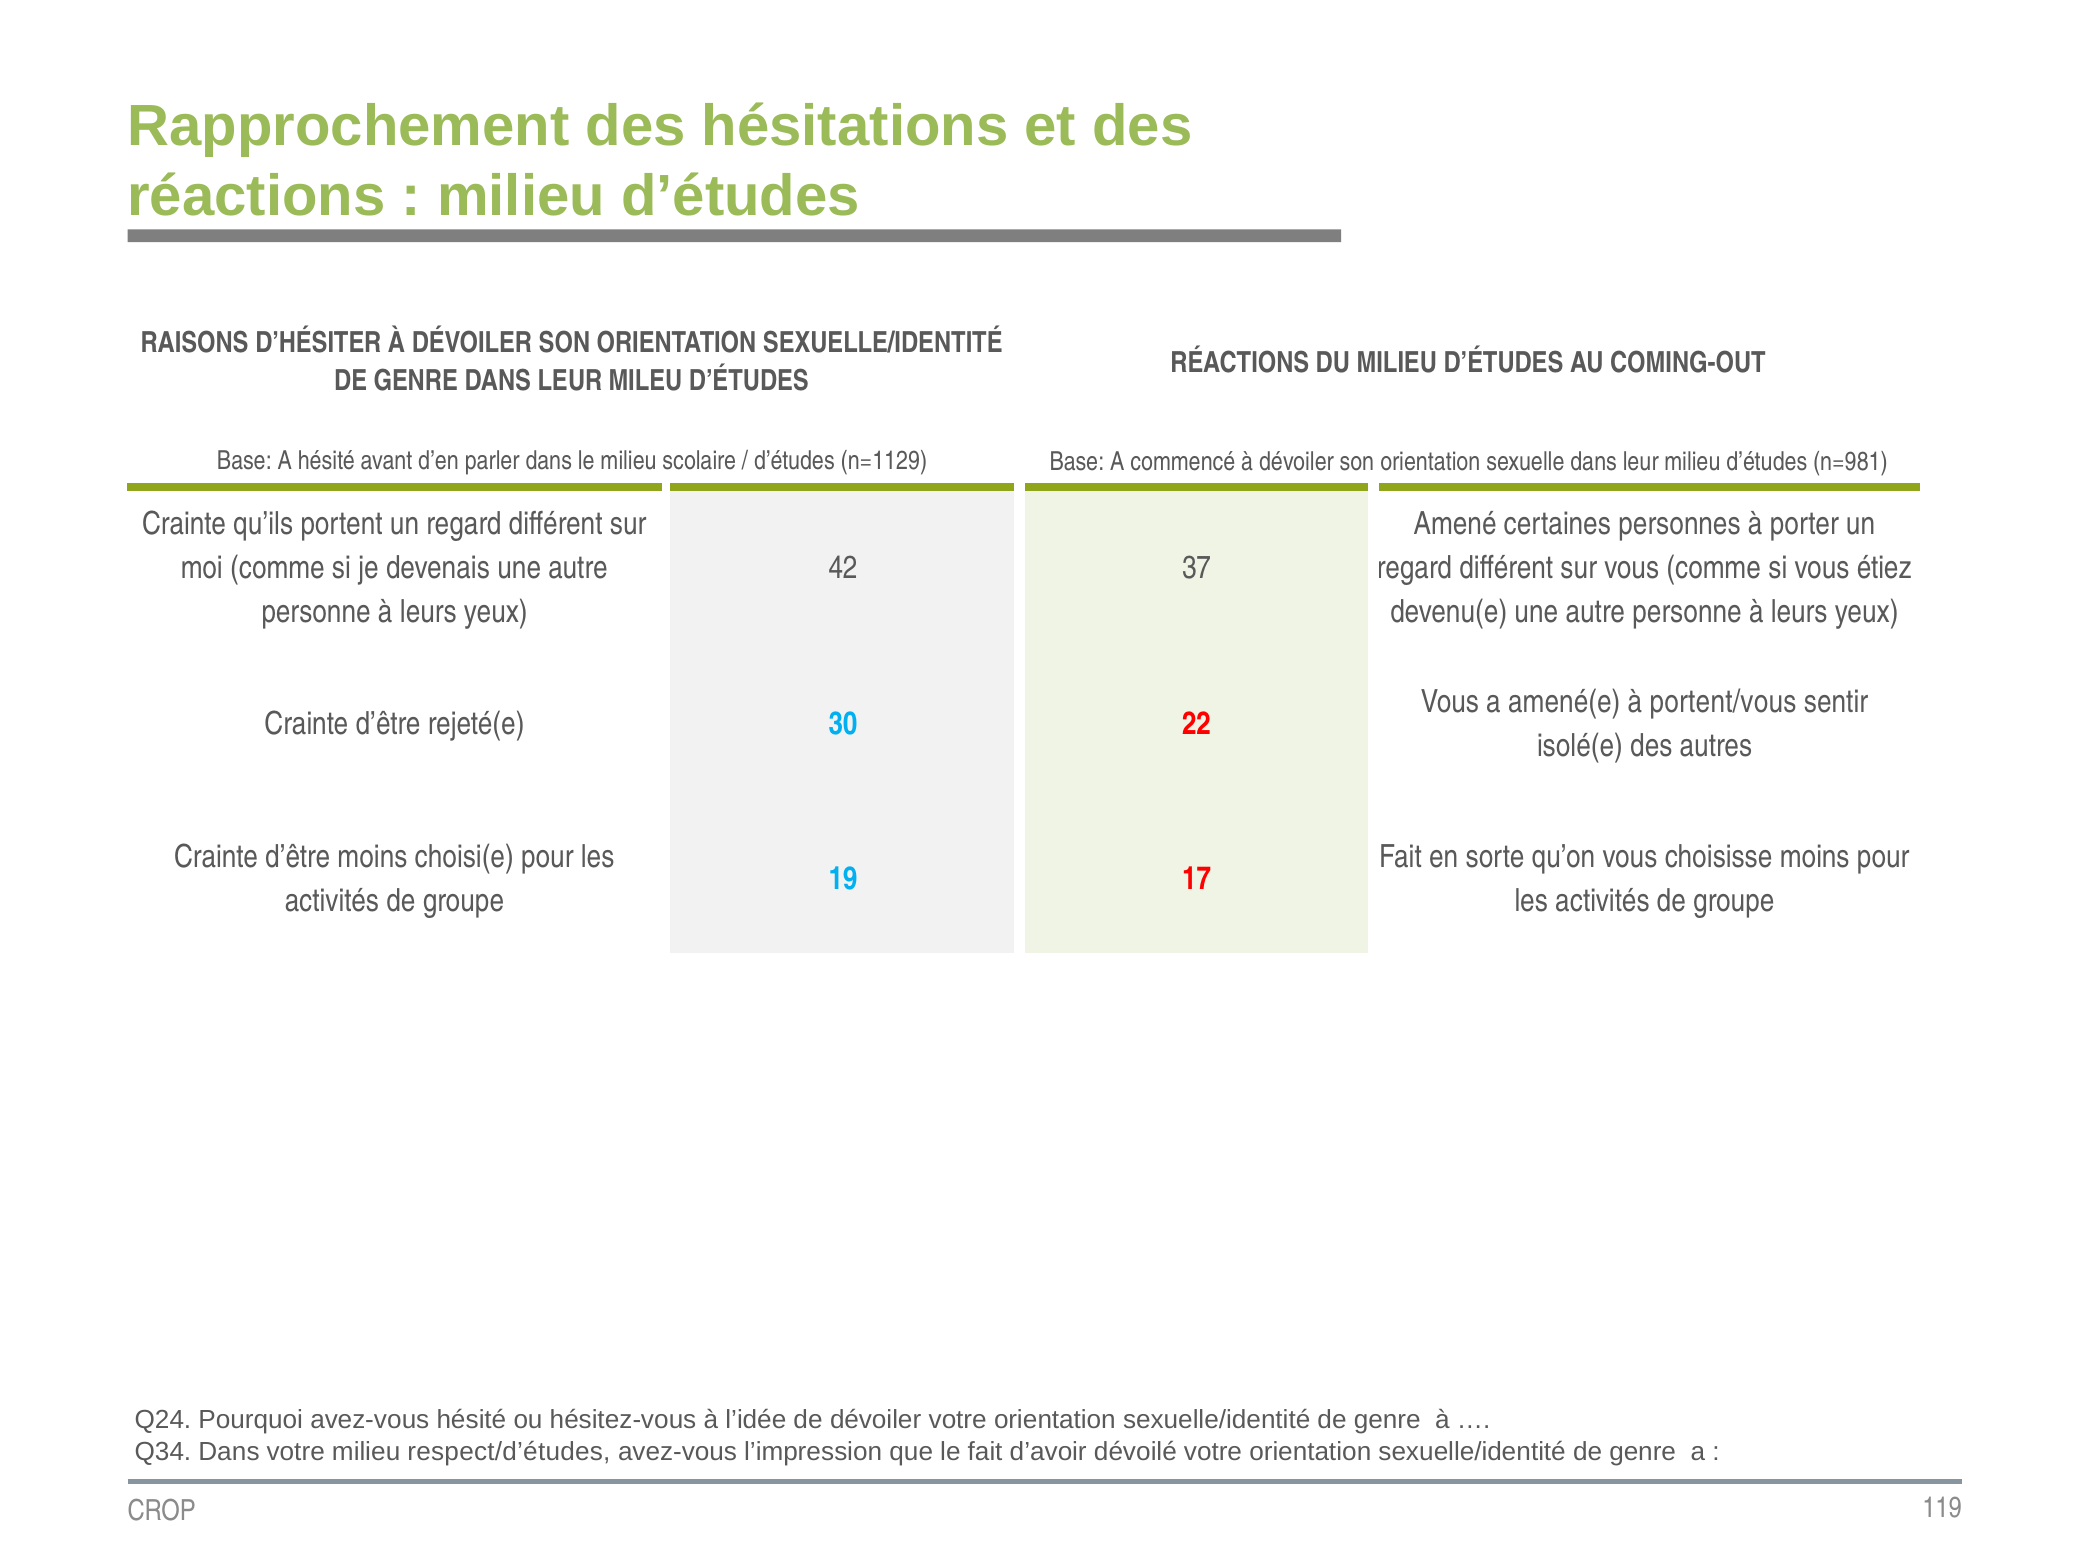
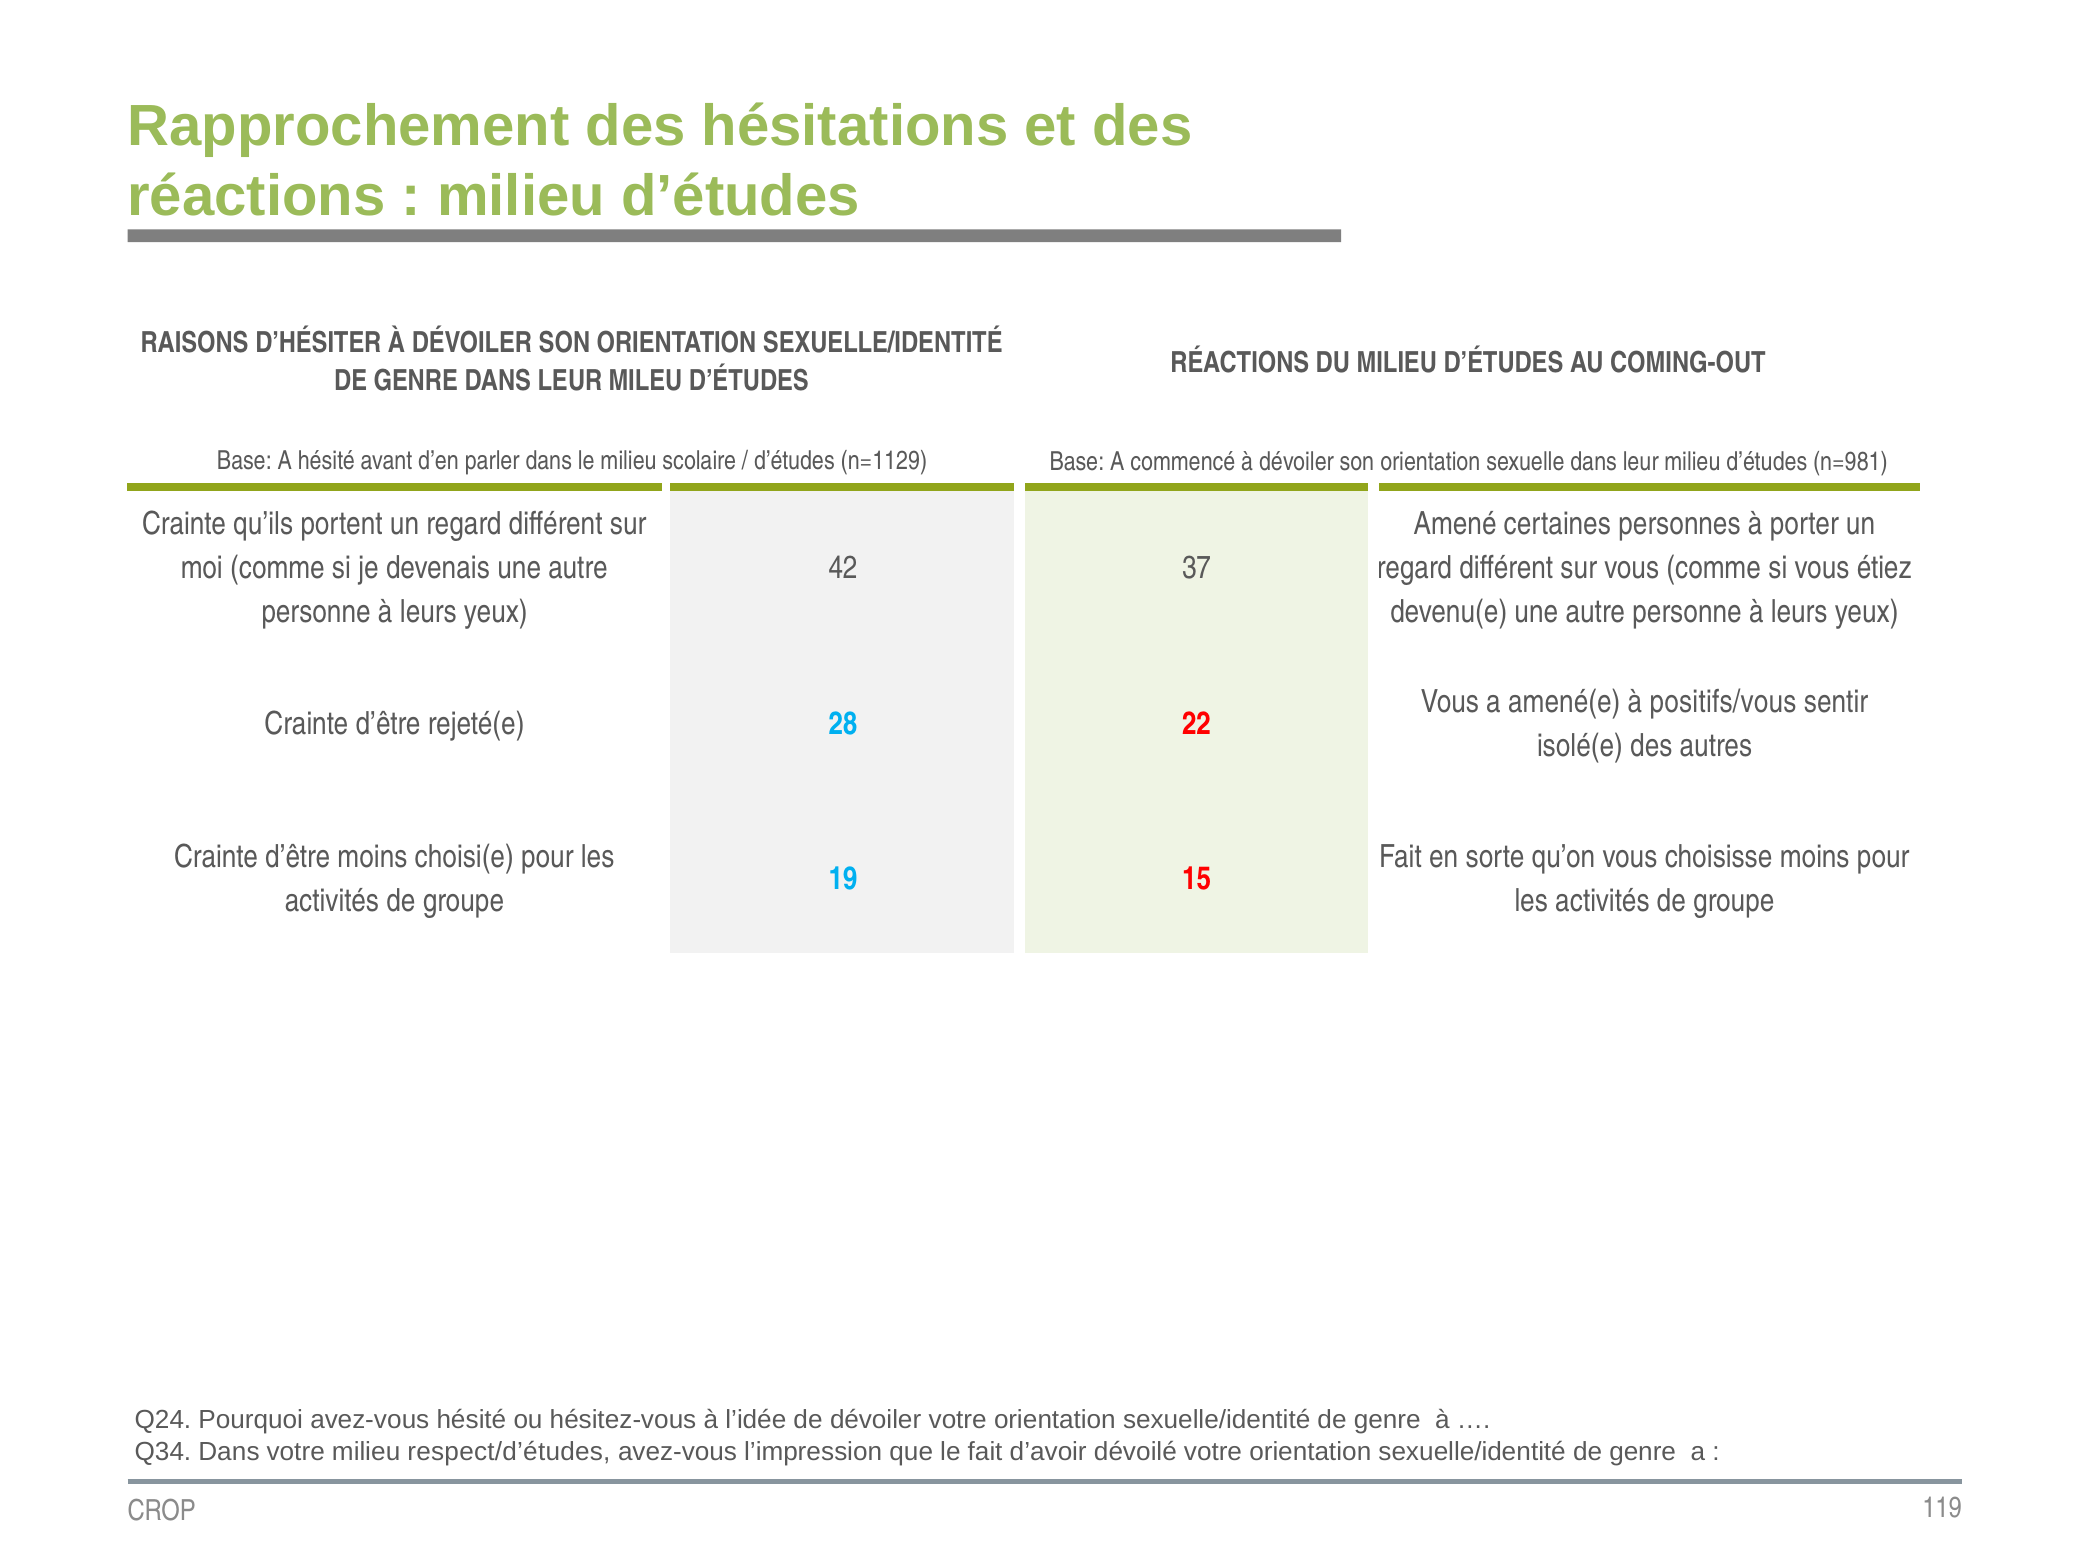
portent/vous: portent/vous -> positifs/vous (1723, 702)
30: 30 -> 28 (843, 723)
17: 17 -> 15 (1197, 879)
